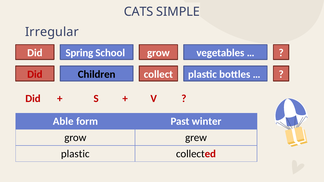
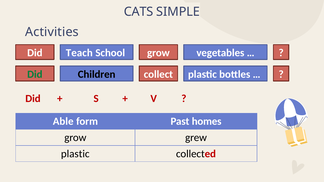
Irregular: Irregular -> Activities (52, 32)
Spring: Spring -> Teach (79, 53)
Did colour: red -> green (35, 74)
winter: winter -> homes (207, 122)
